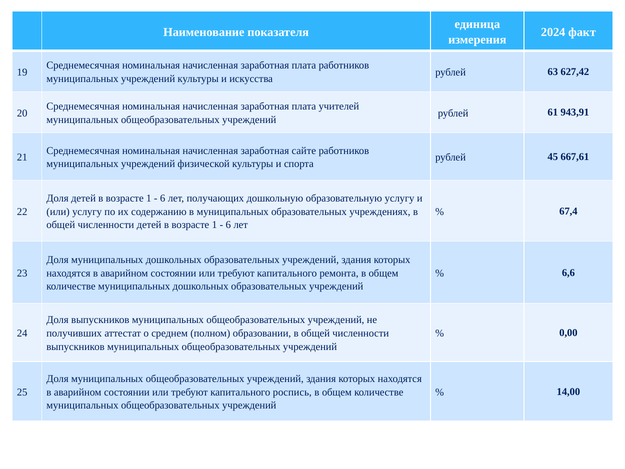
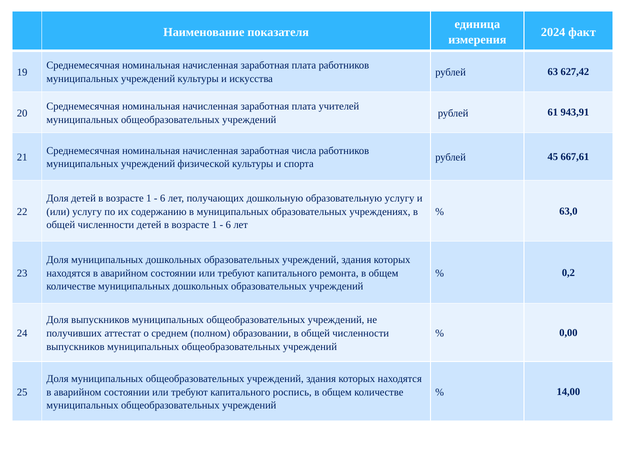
сайте: сайте -> числа (304, 151)
67,4: 67,4 -> 63,0 (568, 211)
6,6: 6,6 -> 0,2 (568, 272)
